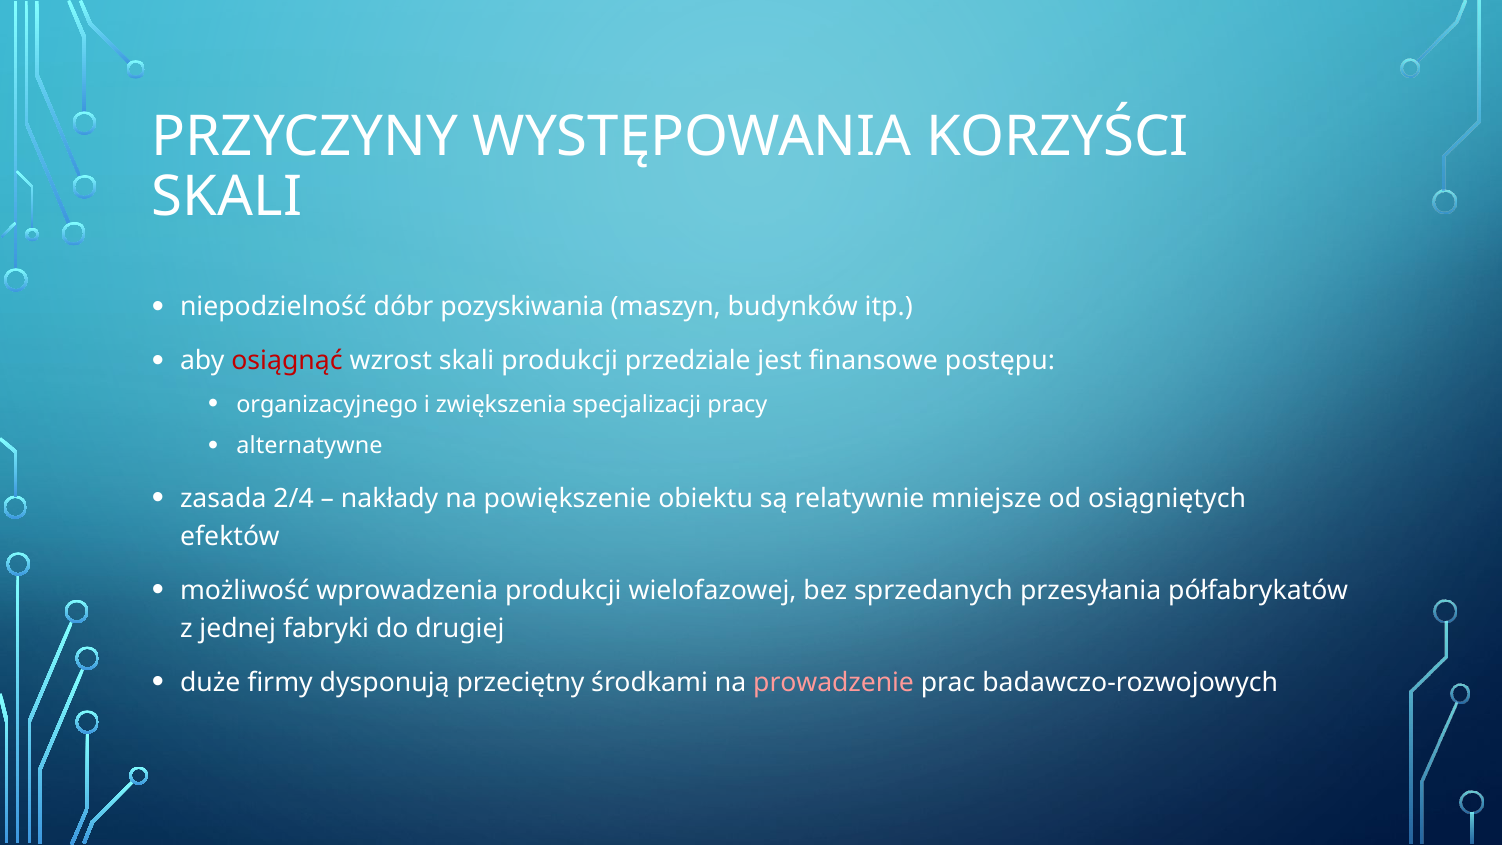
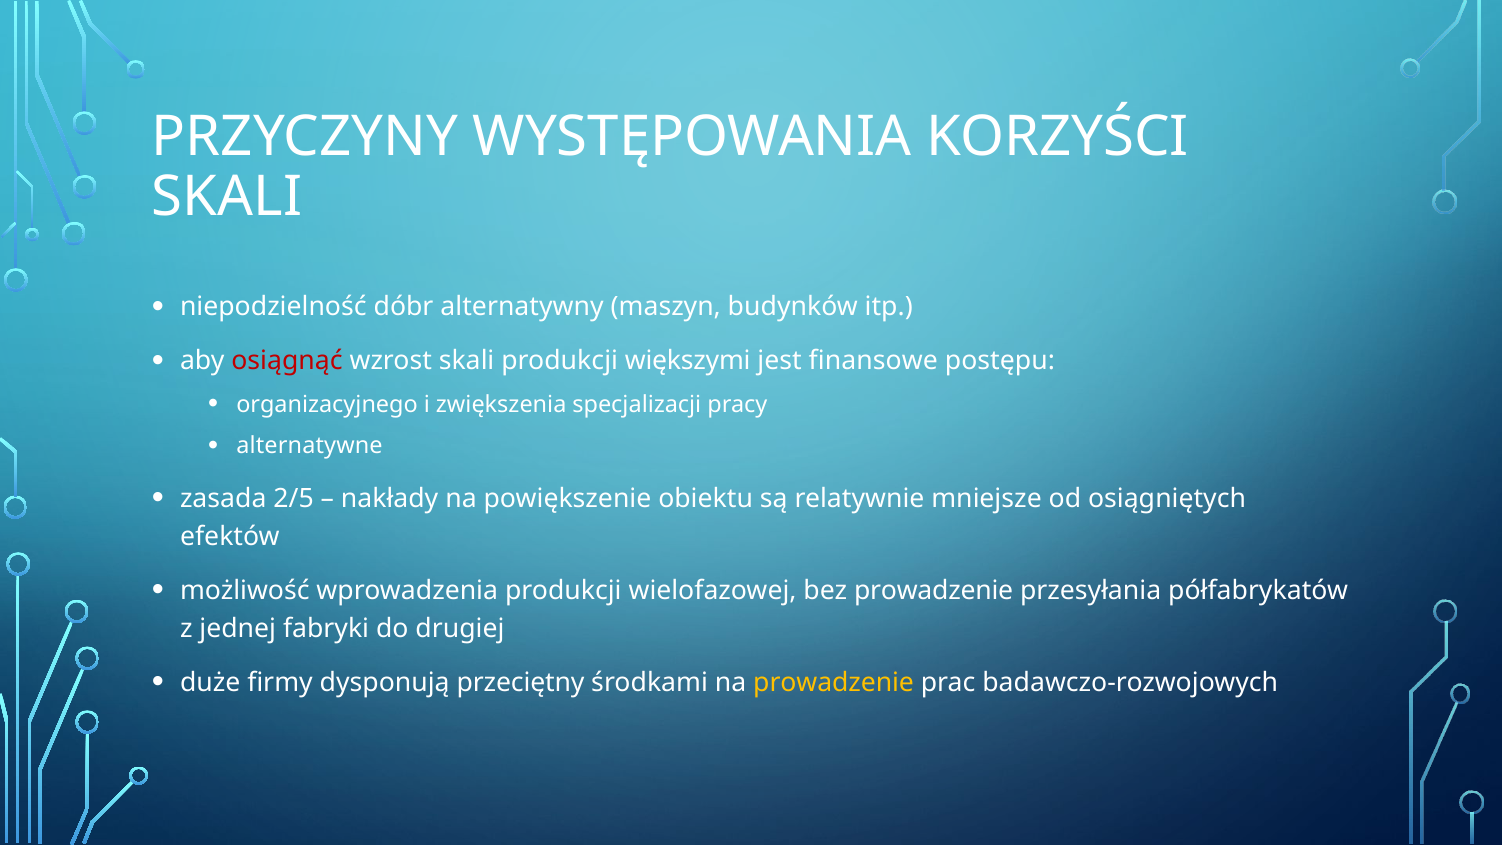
pozyskiwania: pozyskiwania -> alternatywny (522, 307)
przedziale: przedziale -> większymi (688, 361)
2/4: 2/4 -> 2/5 (294, 498)
bez sprzedanych: sprzedanych -> prowadzenie (934, 590)
prowadzenie colour: pink -> yellow (834, 683)
